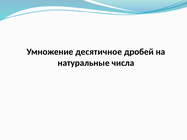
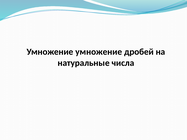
Умножение десятичное: десятичное -> умножение (99, 52)
